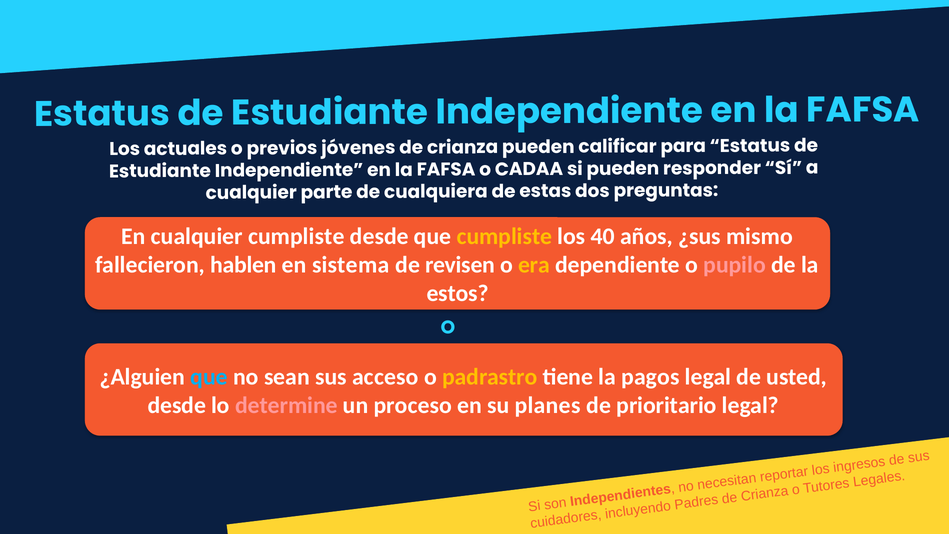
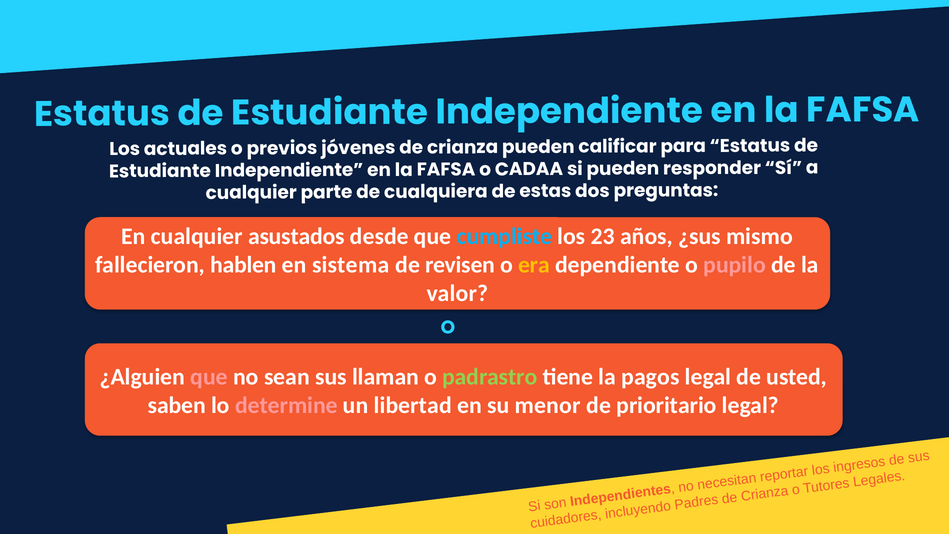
cualquier cumpliste: cumpliste -> asustados (296, 236)
cumpliste colour: yellow -> light blue (504, 236)
40: 40 -> 23 (603, 236)
estos: estos -> valor (457, 293)
que colour: light blue -> pink (209, 377)
acceso: acceso -> llaman (385, 377)
padrastro colour: yellow -> light green (490, 377)
desde: desde -> saben (177, 405)
proceso: proceso -> libertad (413, 405)
planes: planes -> menor (548, 405)
